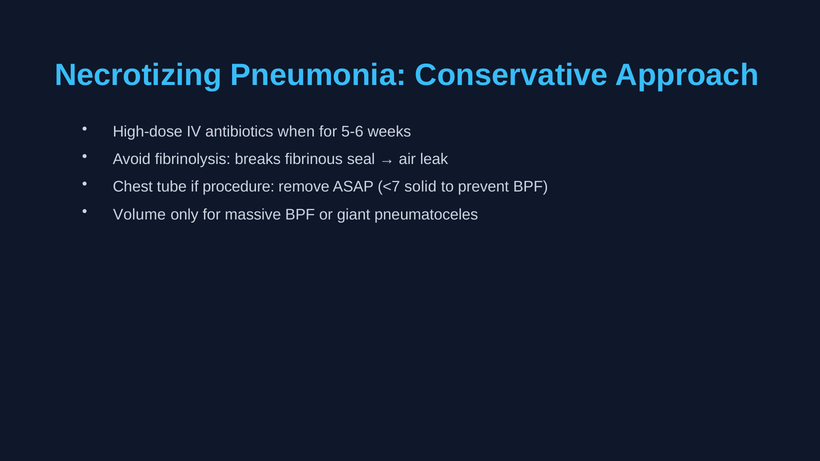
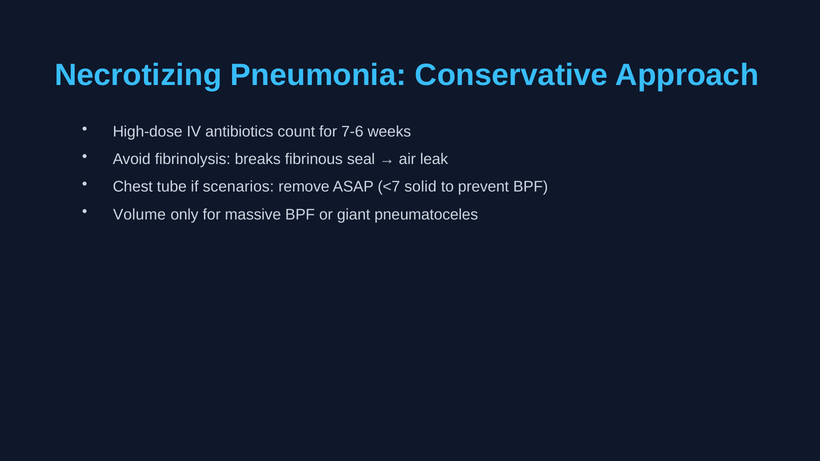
when: when -> count (296, 132)
5-6: 5-6 -> 7-6 (352, 132)
procedure: procedure -> scenarios (238, 187)
